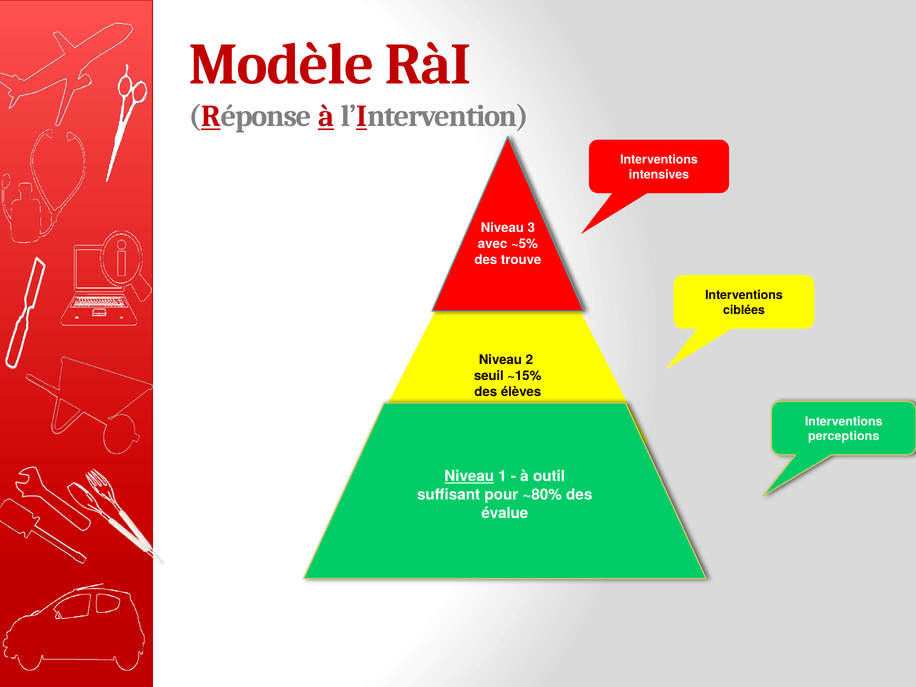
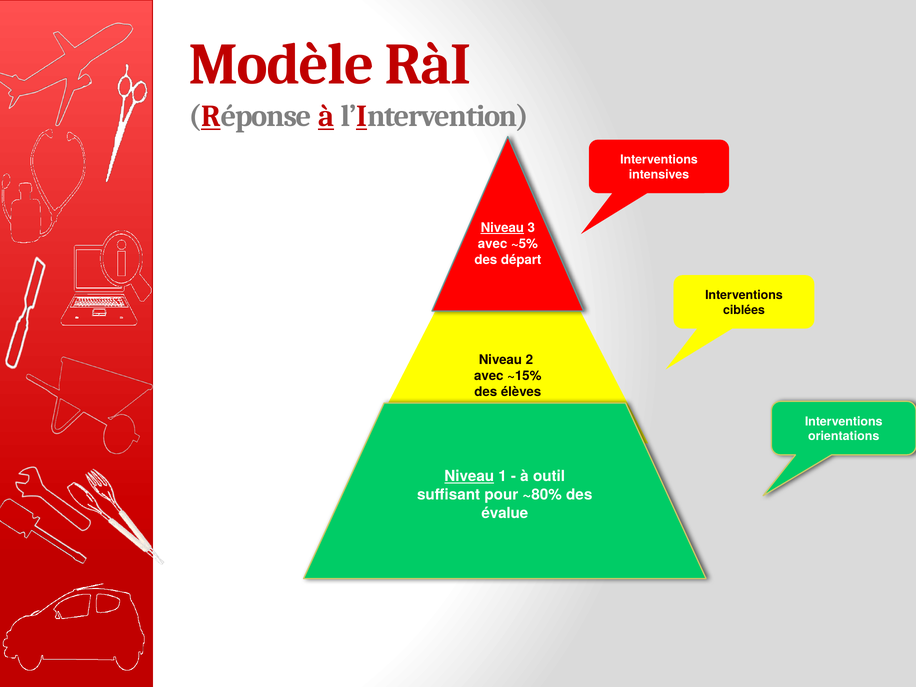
Niveau underline: none -> present (502, 228)
trouve: trouve -> départ (521, 260)
seuil: seuil -> avec (489, 376)
perceptions: perceptions -> orientations (844, 436)
